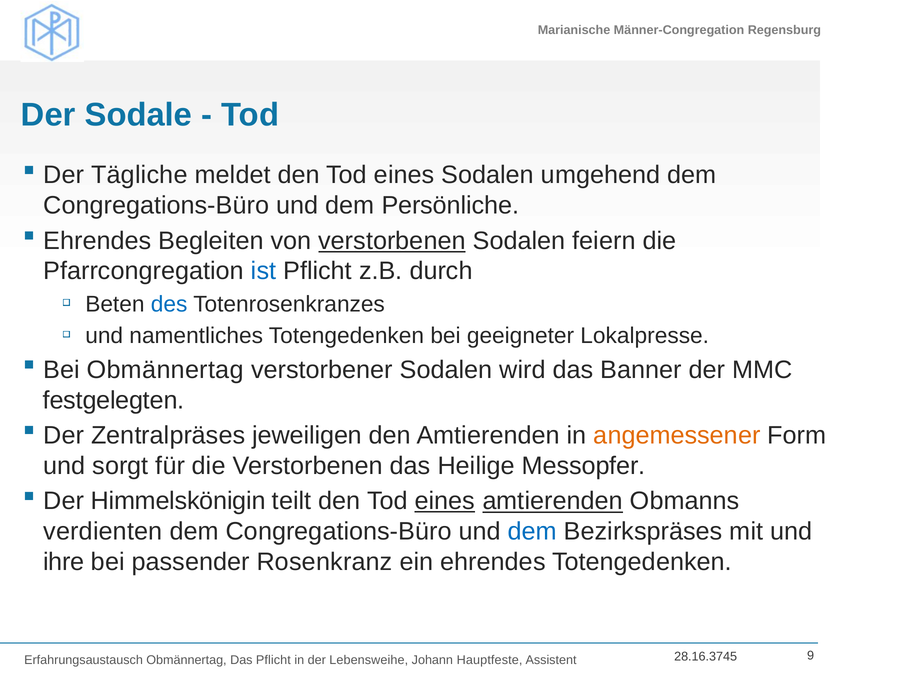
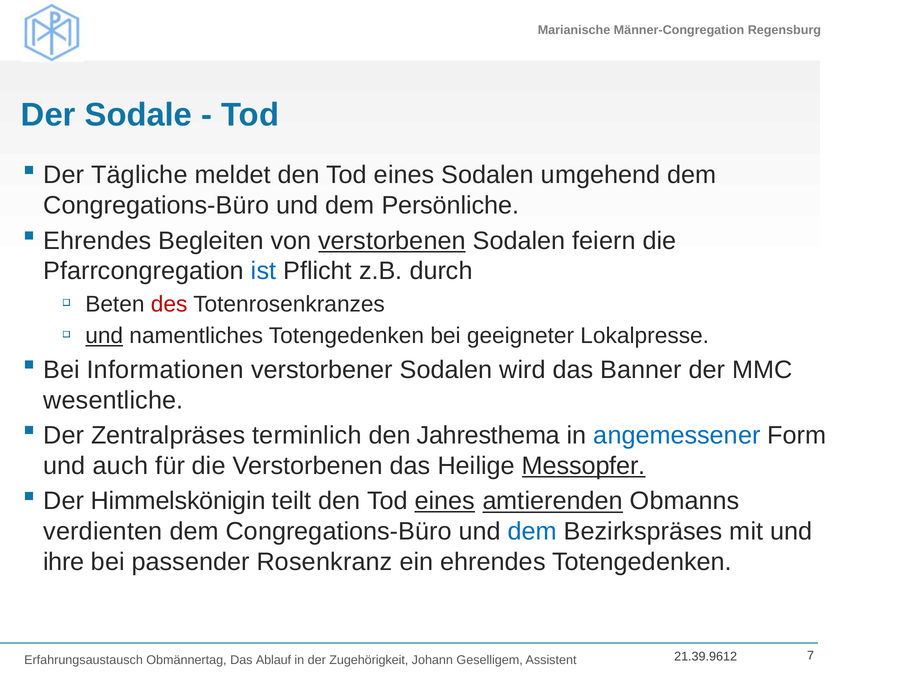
des colour: blue -> red (169, 304)
und underline: none -> present (104, 336)
Bei Obmännertag: Obmännertag -> Informationen (165, 370)
festgelegten: festgelegten -> wesentliche (113, 400)
jeweiligen: jeweiligen -> terminlich (307, 436)
den Amtierenden: Amtierenden -> Jahresthema (488, 436)
angemessener colour: orange -> blue (677, 436)
sorgt: sorgt -> auch (120, 466)
Messopfer underline: none -> present (584, 466)
28.16.3745: 28.16.3745 -> 21.39.9612 (706, 656)
Das Pflicht: Pflicht -> Ablauf (273, 660)
Lebensweihe: Lebensweihe -> Zugehörigkeit (369, 660)
Hauptfeste: Hauptfeste -> Geselligem (490, 660)
9: 9 -> 7 (811, 656)
